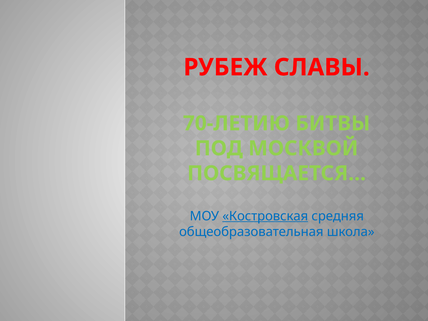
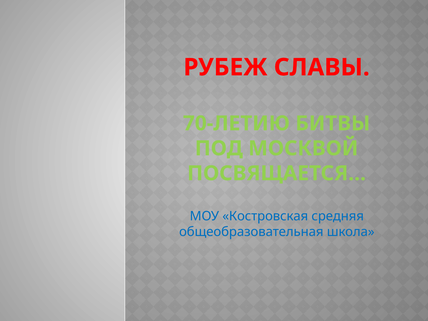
Костровская underline: present -> none (265, 216)
